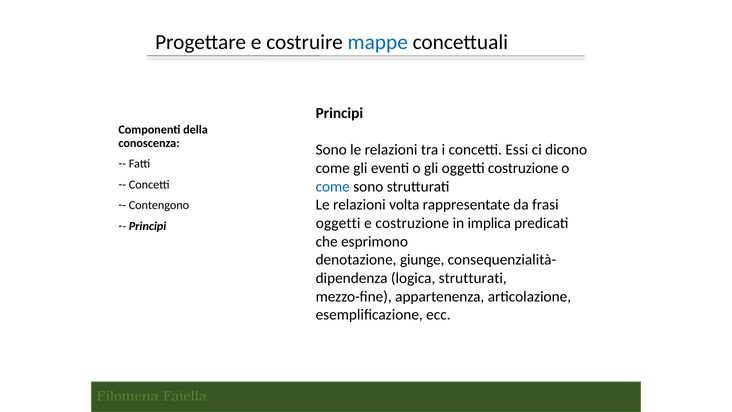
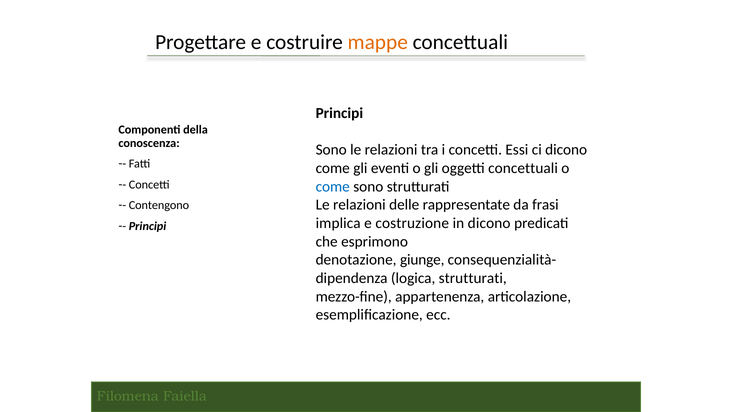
mappe colour: blue -> orange (378, 42)
oggetti costruzione: costruzione -> concettuali (523, 168)
volta: volta -> delle (404, 205)
oggetti: oggetti -> implica (338, 223)
in implica: implica -> dicono (489, 223)
